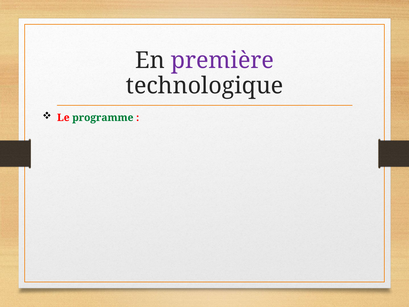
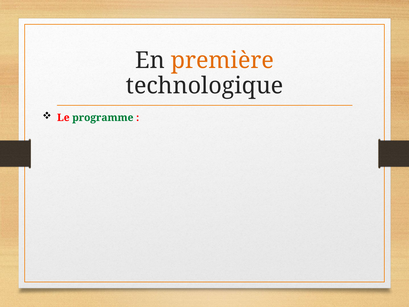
première colour: purple -> orange (222, 61)
